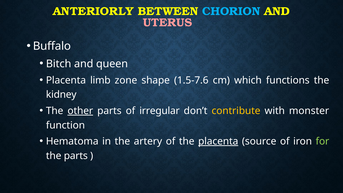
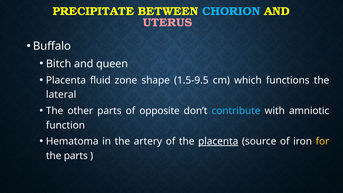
ANTERIORLY: ANTERIORLY -> PRECIPITATE (93, 11)
limb: limb -> fluid (100, 80)
1.5-7.6: 1.5-7.6 -> 1.5-9.5 (191, 80)
kidney: kidney -> lateral (61, 95)
other underline: present -> none (80, 111)
irregular: irregular -> opposite (160, 111)
contribute colour: yellow -> light blue (236, 111)
monster: monster -> amniotic (309, 111)
for colour: light green -> yellow (322, 141)
